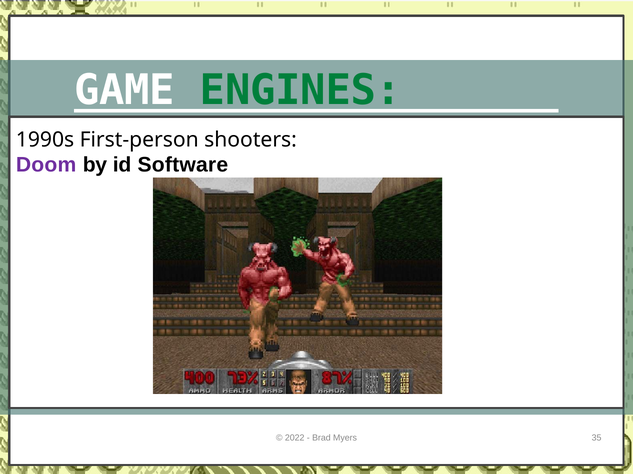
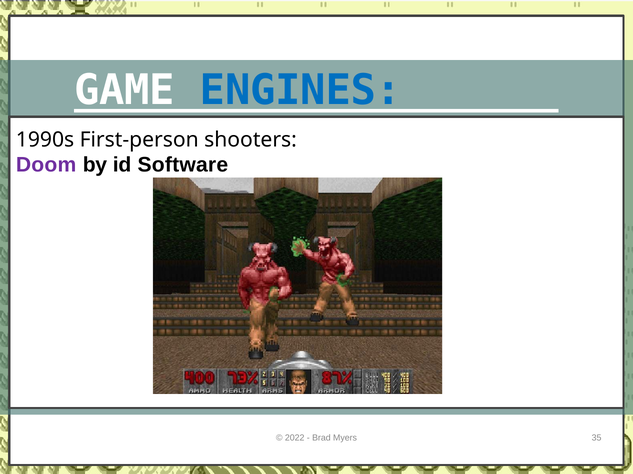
ENGINES colour: green -> blue (301, 90)
